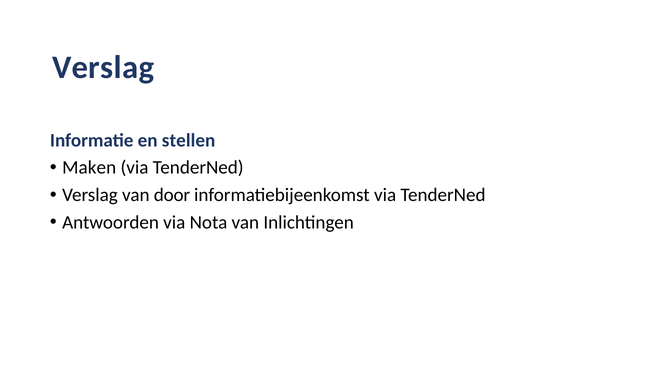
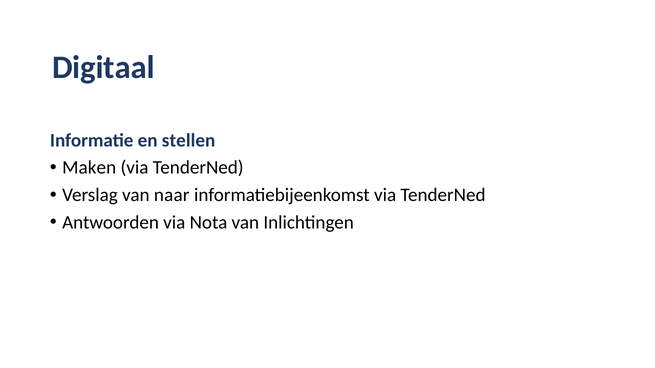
Verslag: Verslag -> Digitaal (103, 68)
door: door -> naar (172, 195)
